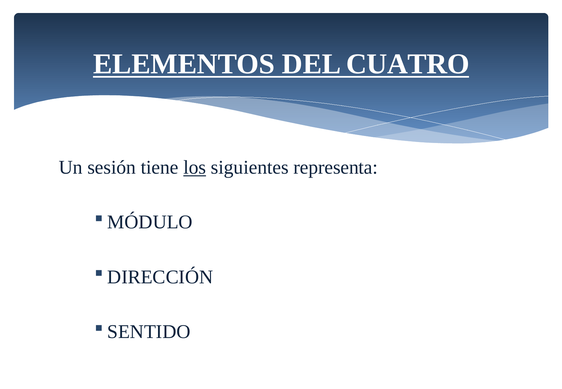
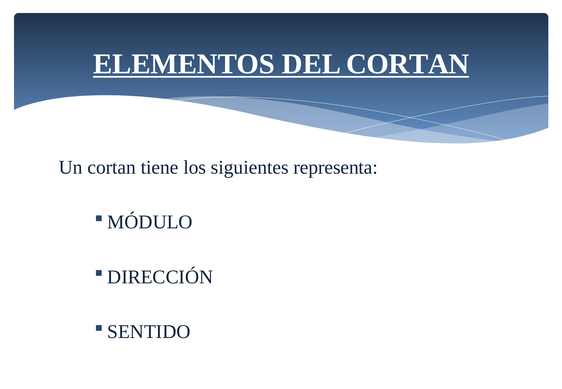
DEL CUATRO: CUATRO -> CORTAN (408, 64)
Un sesión: sesión -> cortan (112, 167)
los underline: present -> none (195, 167)
